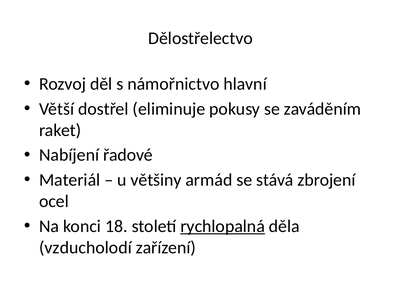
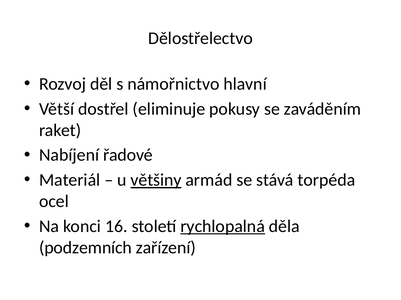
většiny underline: none -> present (156, 180)
zbrojení: zbrojení -> torpéda (326, 180)
18: 18 -> 16 (116, 227)
vzducholodí: vzducholodí -> podzemních (86, 248)
